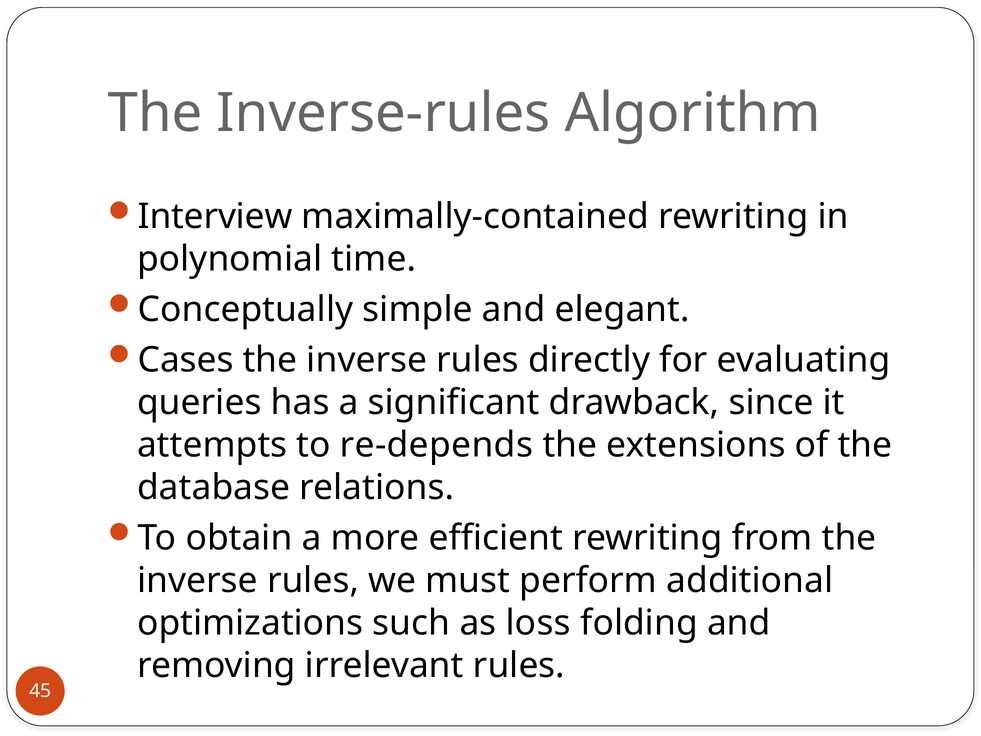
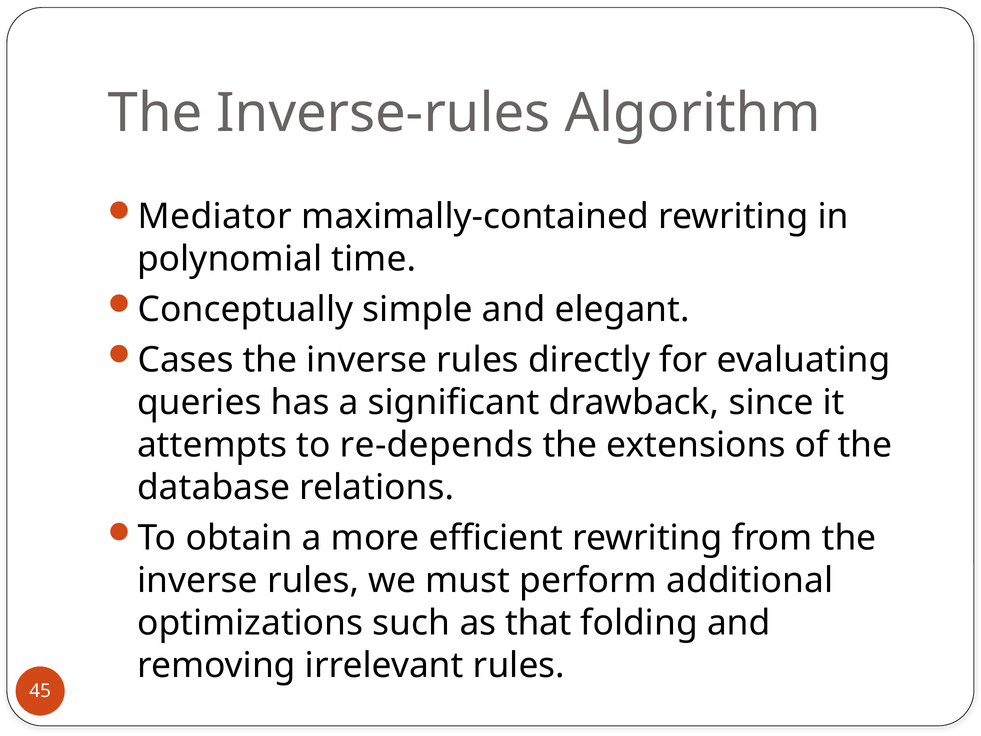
Interview: Interview -> Mediator (215, 217)
loss: loss -> that (539, 623)
